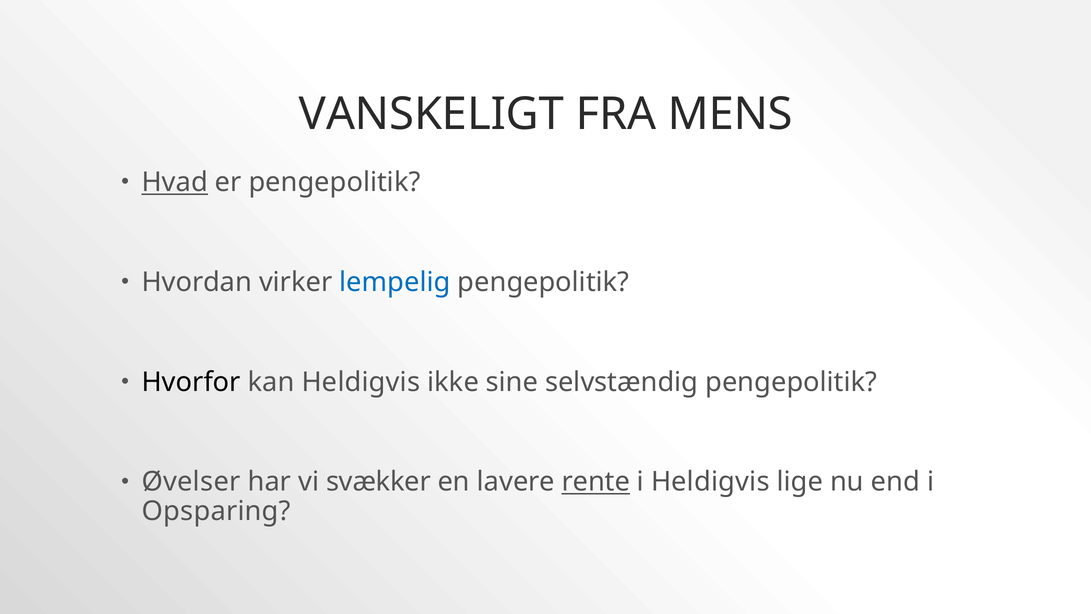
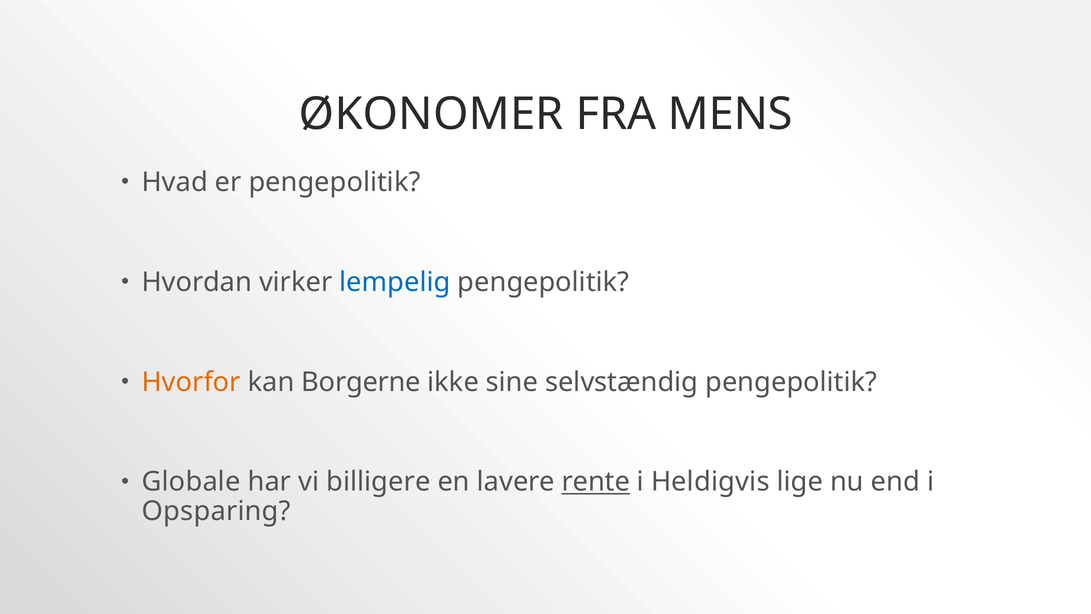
VANSKELIGT: VANSKELIGT -> ØKONOMER (431, 114)
Hvad underline: present -> none (175, 182)
Hvorfor colour: black -> orange (191, 382)
kan Heldigvis: Heldigvis -> Borgerne (361, 382)
Øvelser: Øvelser -> Globale (191, 482)
svækker: svækker -> billigere (378, 482)
